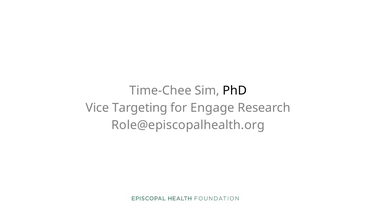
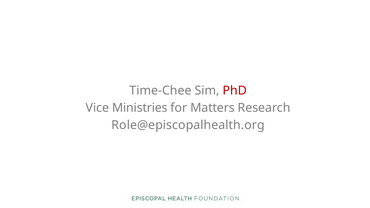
PhD colour: black -> red (235, 91)
Targeting: Targeting -> Ministries (140, 108)
Engage: Engage -> Matters (213, 108)
